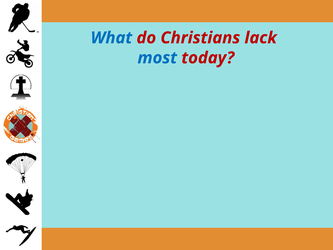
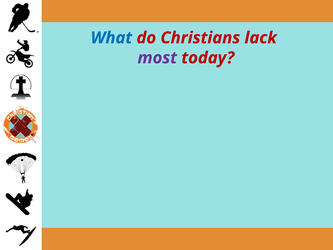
most colour: blue -> purple (157, 58)
